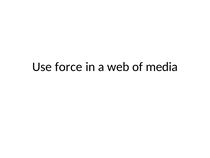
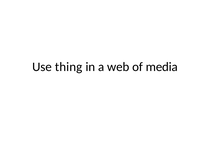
force: force -> thing (69, 67)
